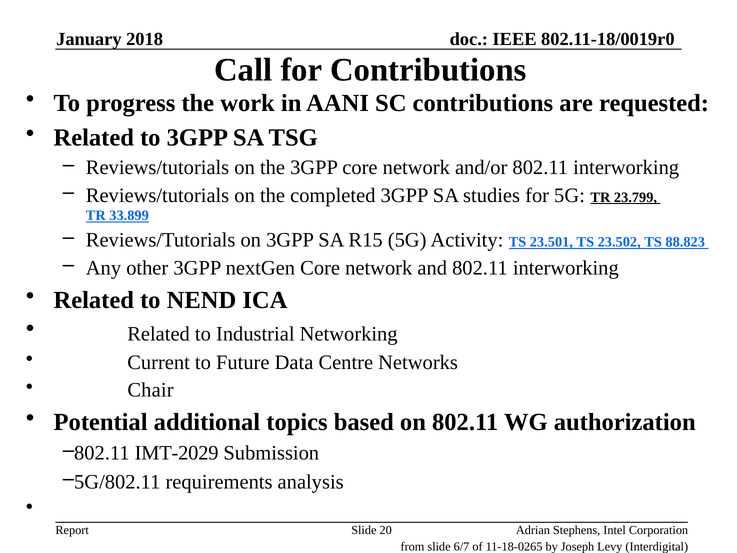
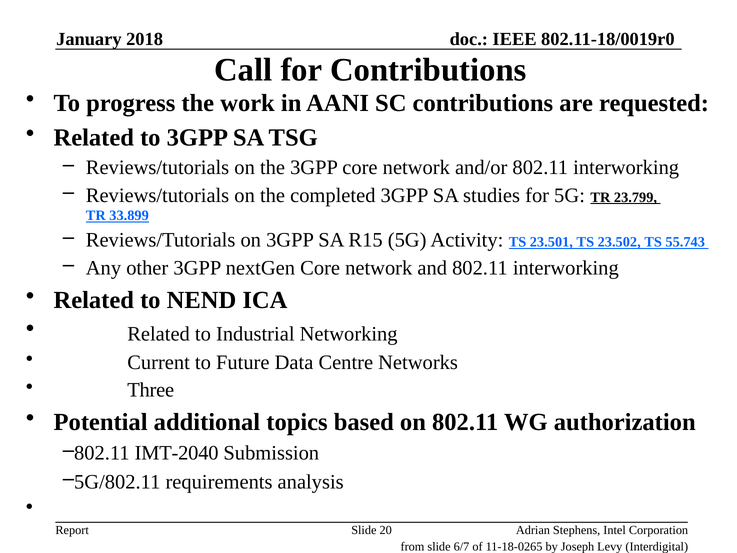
88.823: 88.823 -> 55.743 (685, 242)
Chair: Chair -> Three (151, 390)
IMT-2029: IMT-2029 -> IMT-2040 (177, 453)
